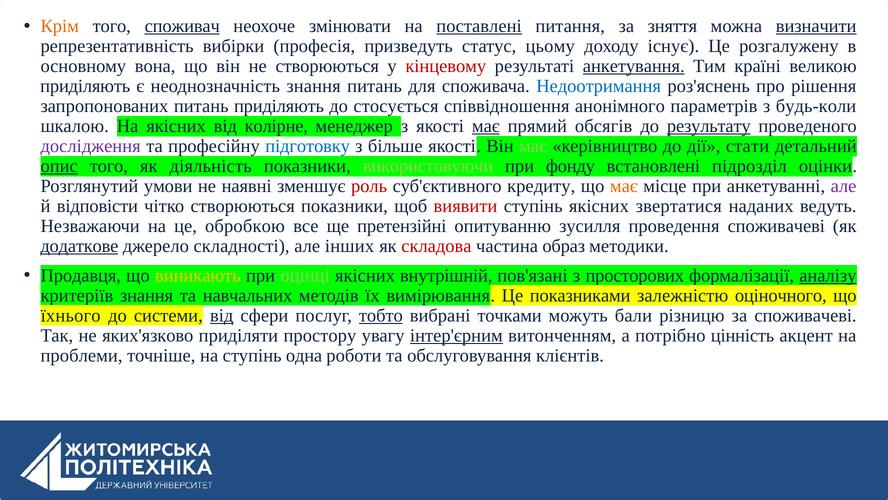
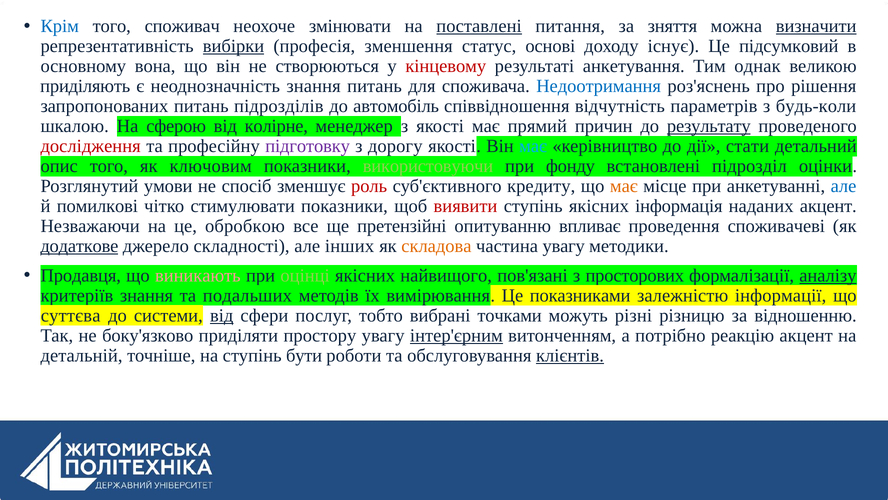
Крім colour: orange -> blue (60, 26)
споживач underline: present -> none (182, 26)
вибірки underline: none -> present (234, 46)
призведуть: призведуть -> зменшення (409, 46)
цьому: цьому -> основі (550, 46)
розгалужену: розгалужену -> підсумковий (789, 46)
анкетування underline: present -> none (634, 66)
країні: країні -> однак (757, 66)
питань приділяють: приділяють -> підрозділів (279, 106)
стосується: стосується -> автомобіль (396, 106)
анонімного: анонімного -> відчутність (620, 106)
На якісних: якісних -> сферою (176, 126)
має underline: present -> none (486, 126)
обсягів: обсягів -> причин (604, 126)
дослідження colour: purple -> red (91, 146)
підготовку colour: blue -> purple (308, 146)
більше: більше -> дорогу (395, 146)
має colour: light green -> light blue (533, 146)
опис underline: present -> none (59, 166)
діяльність: діяльність -> ключовим (211, 166)
наявні: наявні -> спосіб (247, 186)
але colour: purple -> blue (844, 186)
відповісти: відповісти -> помилкові (97, 206)
чітко створюються: створюються -> стимулювати (243, 206)
звертатися: звертатися -> інформація (679, 206)
наданих ведуть: ведуть -> акцент (828, 206)
зусилля: зусилля -> впливає (590, 226)
складова colour: red -> orange (436, 246)
частина образ: образ -> увагу (564, 246)
виникають colour: yellow -> pink (198, 275)
внутрішній: внутрішній -> найвищого (446, 275)
навчальних: навчальних -> подальших (247, 295)
оціночного: оціночного -> інформації (781, 295)
їхнього: їхнього -> суттєва (71, 315)
тобто underline: present -> none (381, 315)
бали: бали -> різні (633, 315)
за споживачеві: споживачеві -> відношенню (806, 315)
яких'язково: яких'язково -> боку'язково (148, 335)
цінність: цінність -> реакцію (742, 335)
проблеми: проблеми -> детальній (82, 355)
одна: одна -> бути (304, 355)
клієнтів underline: none -> present (570, 355)
